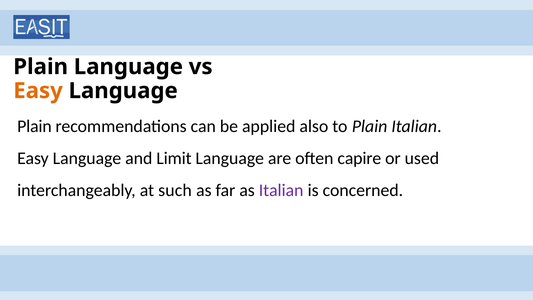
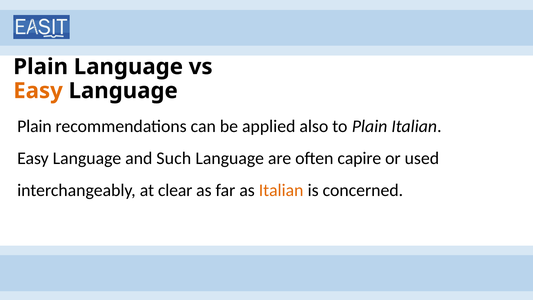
Limit: Limit -> Such (174, 158)
such: such -> clear (175, 190)
Italian colour: purple -> orange (281, 190)
